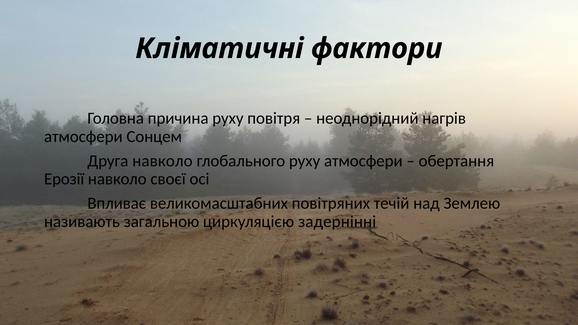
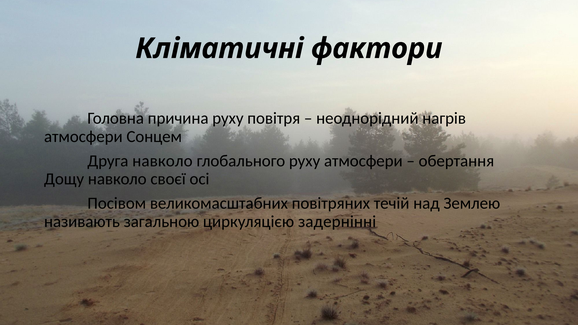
Ерозії: Ерозії -> Дощу (64, 179)
Впливає: Впливає -> Посівом (117, 203)
